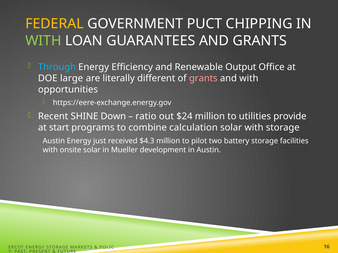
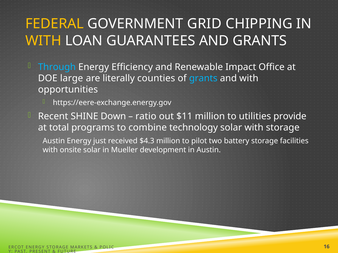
PUCT: PUCT -> GRID (204, 24)
WITH colour: light green -> yellow (43, 41)
Output: Output -> Impact (241, 67)
different: different -> counties (156, 78)
grants colour: pink -> light blue (203, 78)
$24: $24 -> $11 (184, 117)
start: start -> total (59, 128)
calculation: calculation -> technology (194, 128)
